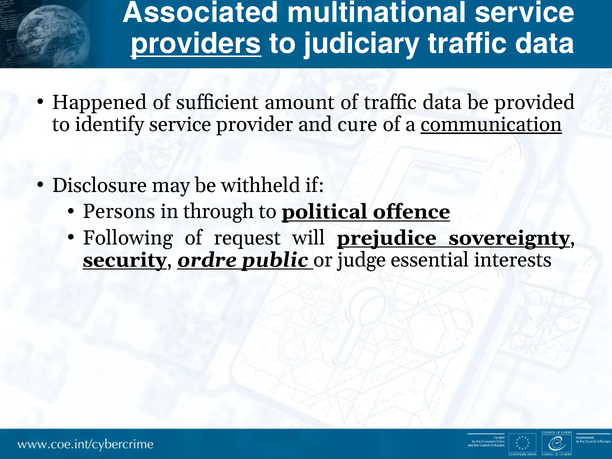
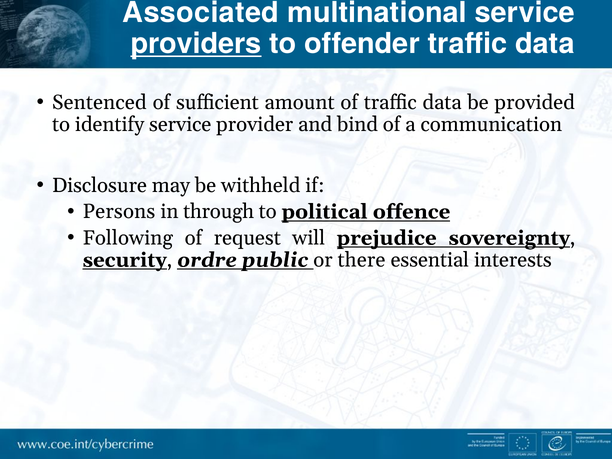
judiciary: judiciary -> offender (362, 44)
Happened: Happened -> Sentenced (99, 102)
cure: cure -> bind (358, 124)
communication underline: present -> none (491, 124)
judge: judge -> there (361, 260)
